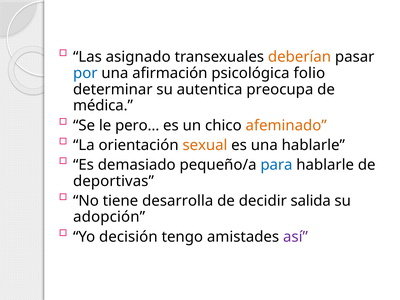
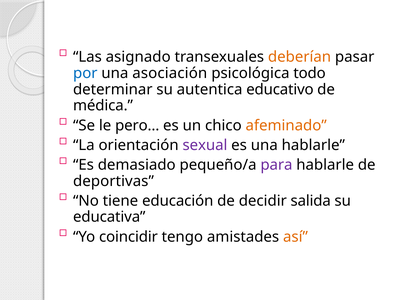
afirmación: afirmación -> asociación (170, 73)
folio: folio -> todo (310, 73)
preocupa: preocupa -> educativo (280, 89)
sexual colour: orange -> purple (205, 145)
para colour: blue -> purple (276, 165)
desarrolla: desarrolla -> educación (178, 201)
adopción: adopción -> educativa (109, 217)
decisión: decisión -> coincidir (128, 237)
así colour: purple -> orange (295, 237)
